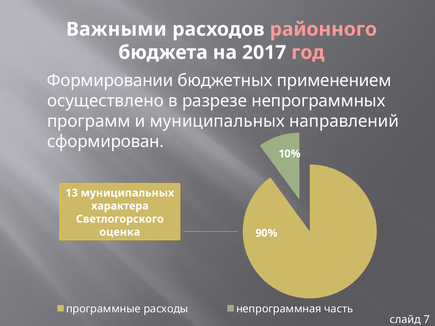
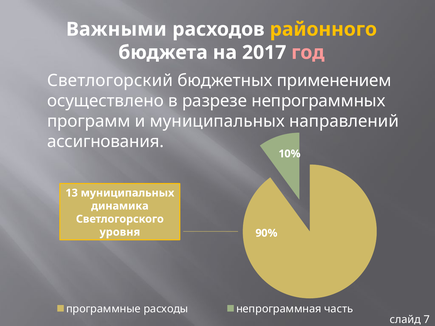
районного colour: pink -> yellow (323, 29)
Формировании: Формировании -> Светлогорский (110, 81)
сформирован: сформирован -> ассигнования (106, 142)
характера: характера -> динамика (120, 206)
оценка: оценка -> уровня (120, 232)
